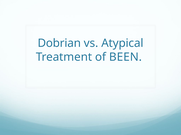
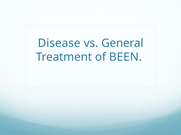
Dobrian: Dobrian -> Disease (59, 43)
Atypical: Atypical -> General (122, 43)
